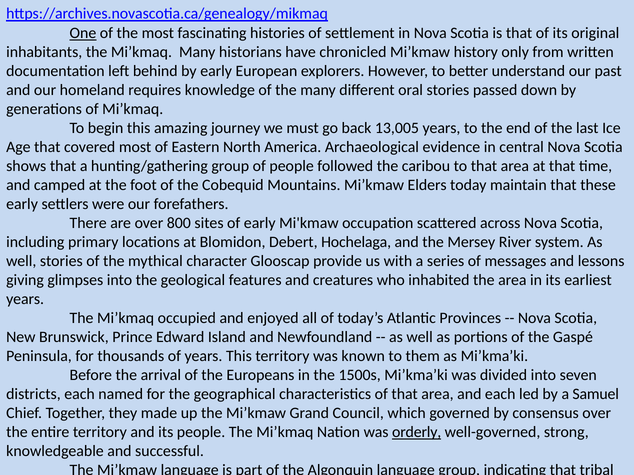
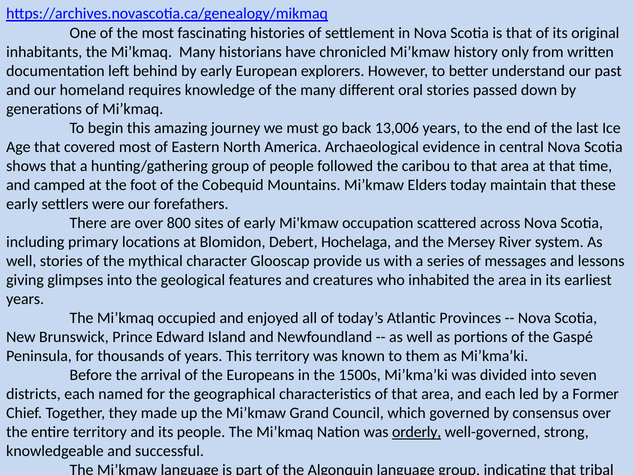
One underline: present -> none (83, 33)
13,005: 13,005 -> 13,006 (397, 128)
Samuel: Samuel -> Former (596, 394)
